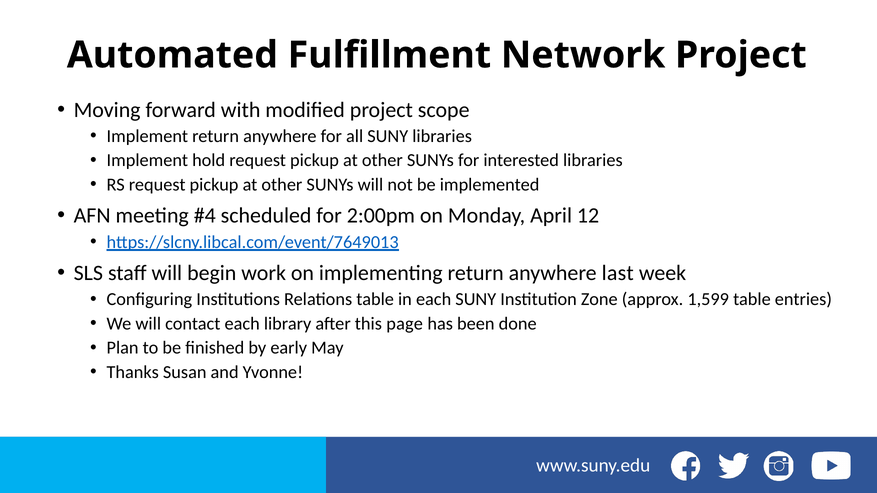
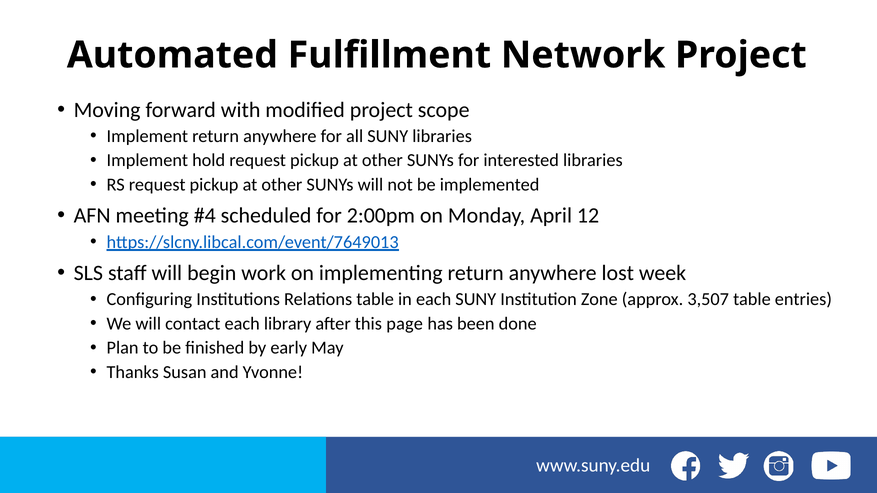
last: last -> lost (618, 273)
1,599: 1,599 -> 3,507 (708, 299)
